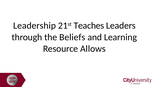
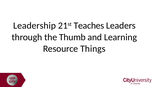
Beliefs: Beliefs -> Thumb (72, 37)
Allows: Allows -> Things (93, 48)
